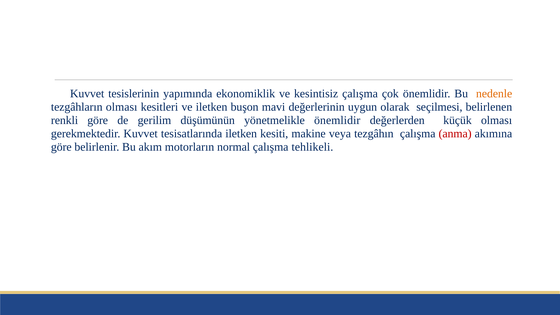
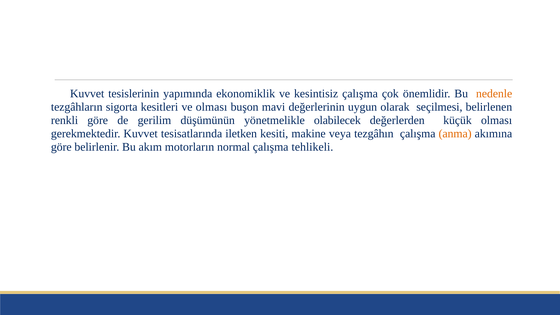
tezgâhların olması: olması -> sigorta (122, 107)
ve iletken: iletken -> olması (212, 107)
yönetmelikle önemlidir: önemlidir -> olabilecek (337, 120)
anma colour: red -> orange (455, 134)
